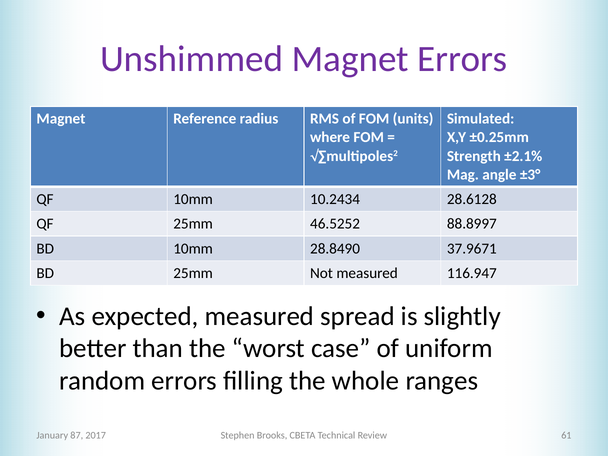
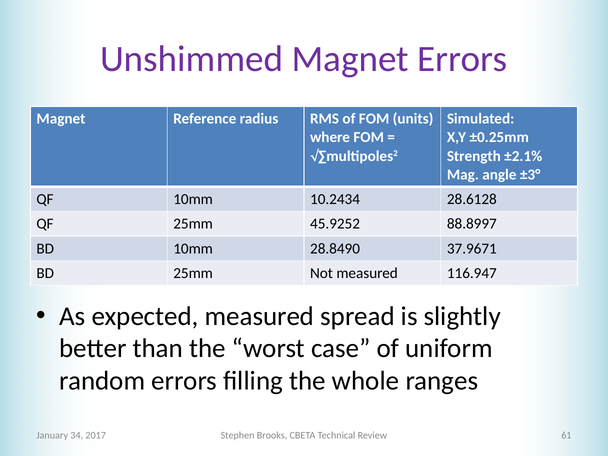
46.5252: 46.5252 -> 45.9252 (335, 224)
87: 87 -> 34 (77, 435)
